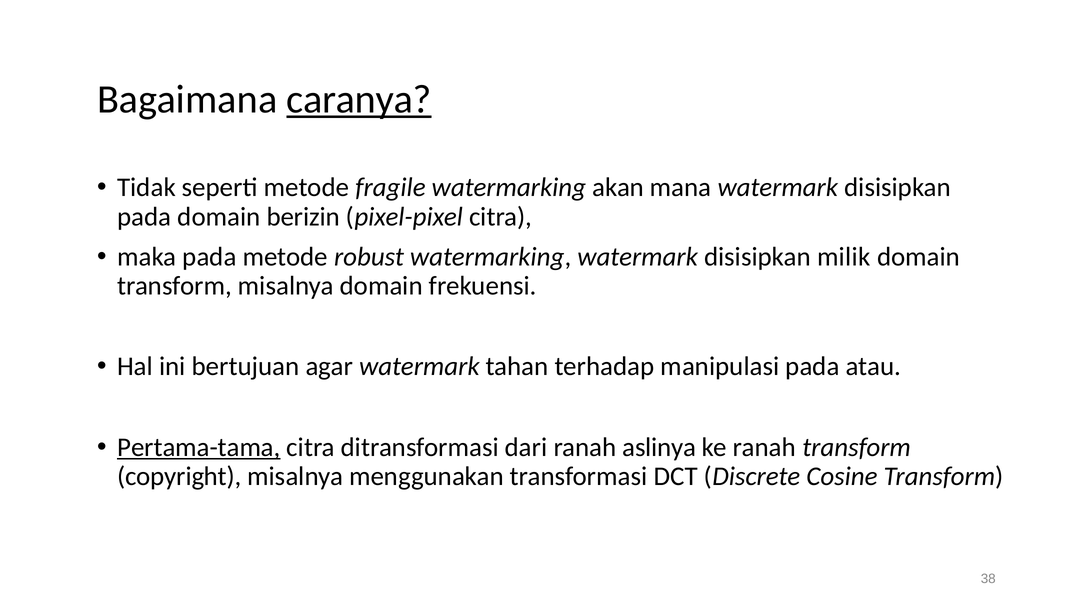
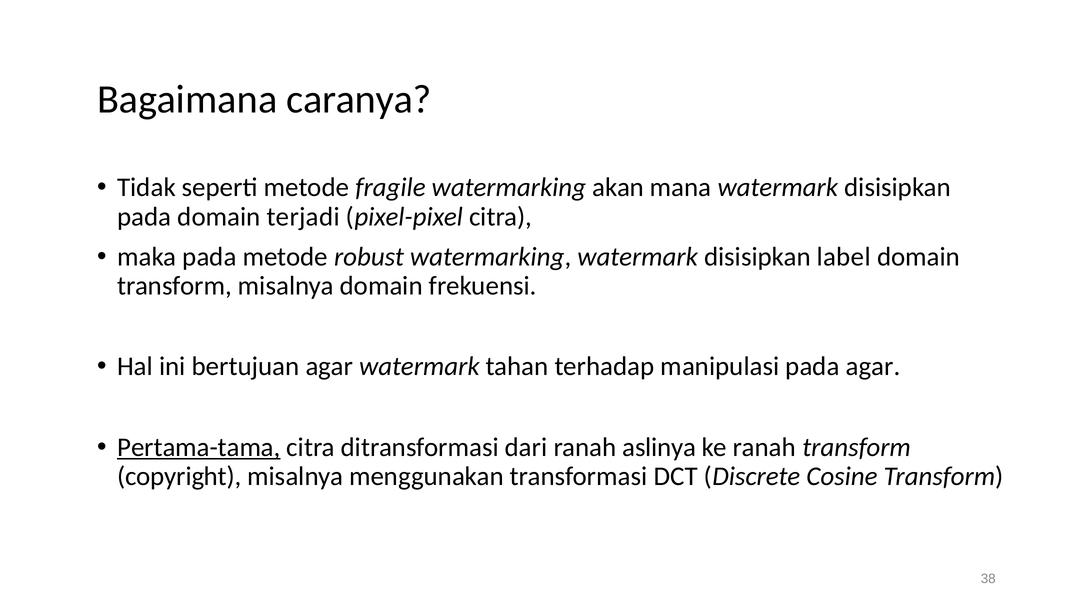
caranya underline: present -> none (359, 100)
berizin: berizin -> terjadi (303, 217)
milik: milik -> label (844, 257)
pada atau: atau -> agar (873, 367)
